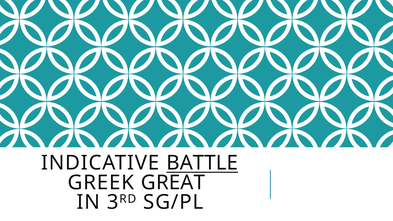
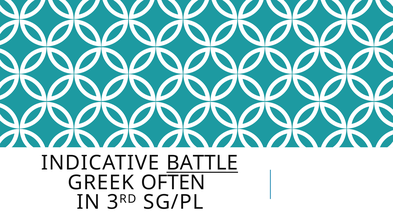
GREAT: GREAT -> OFTEN (173, 183)
